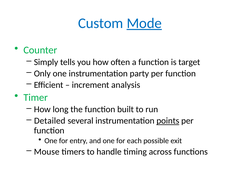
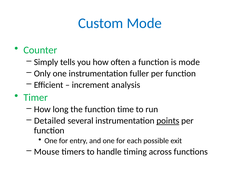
Mode underline: present -> none (144, 23)
is target: target -> mode (189, 62)
party: party -> fuller (139, 73)
built: built -> time (126, 109)
